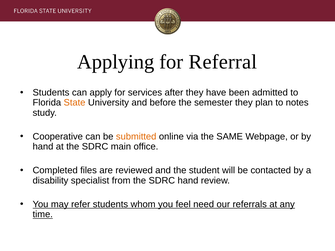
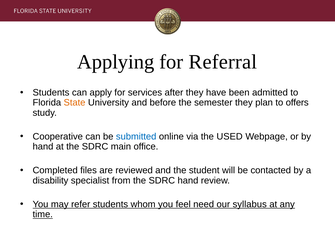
notes: notes -> offers (297, 103)
submitted colour: orange -> blue (136, 137)
SAME: SAME -> USED (230, 137)
referrals: referrals -> syllabus (250, 204)
